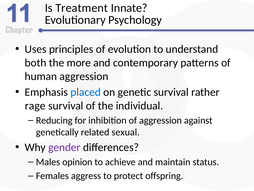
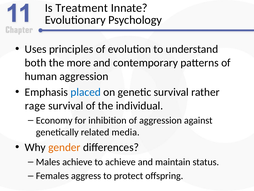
Reducing: Reducing -> Economy (54, 120)
sexual: sexual -> media (126, 132)
gender colour: purple -> orange (64, 147)
Males opinion: opinion -> achieve (77, 162)
